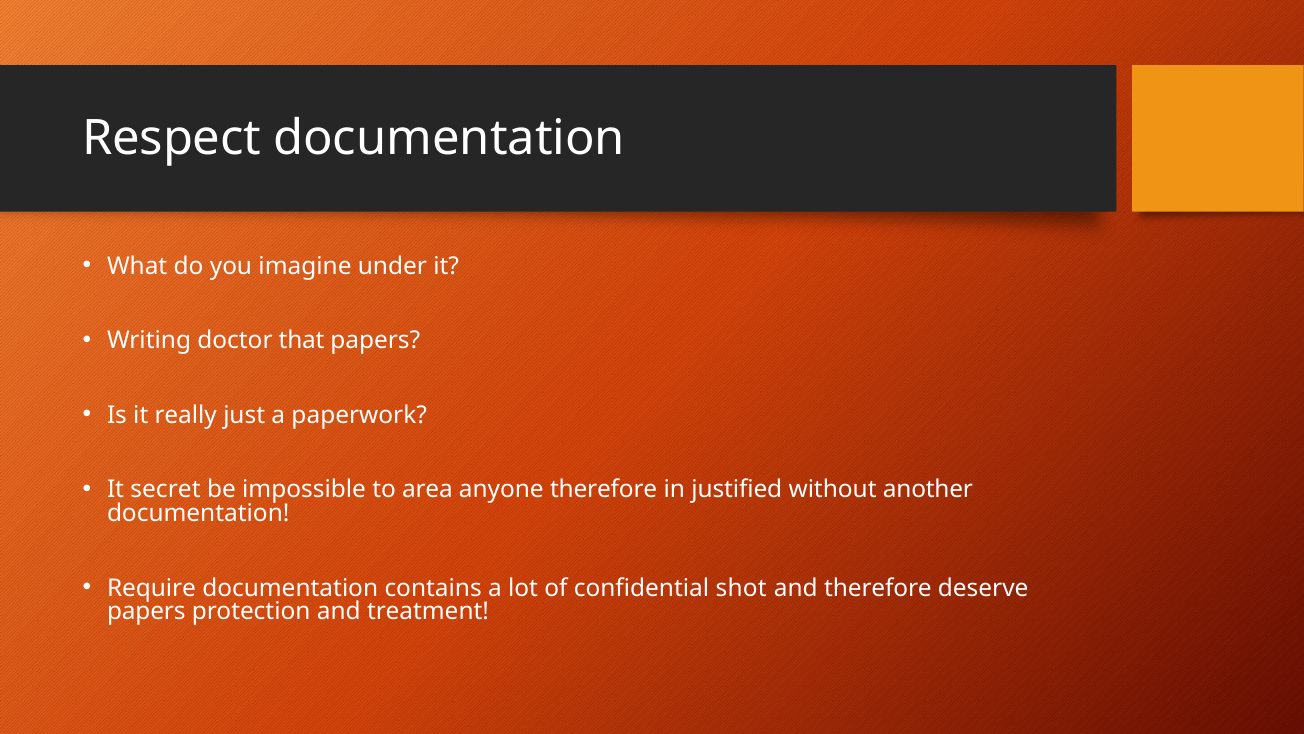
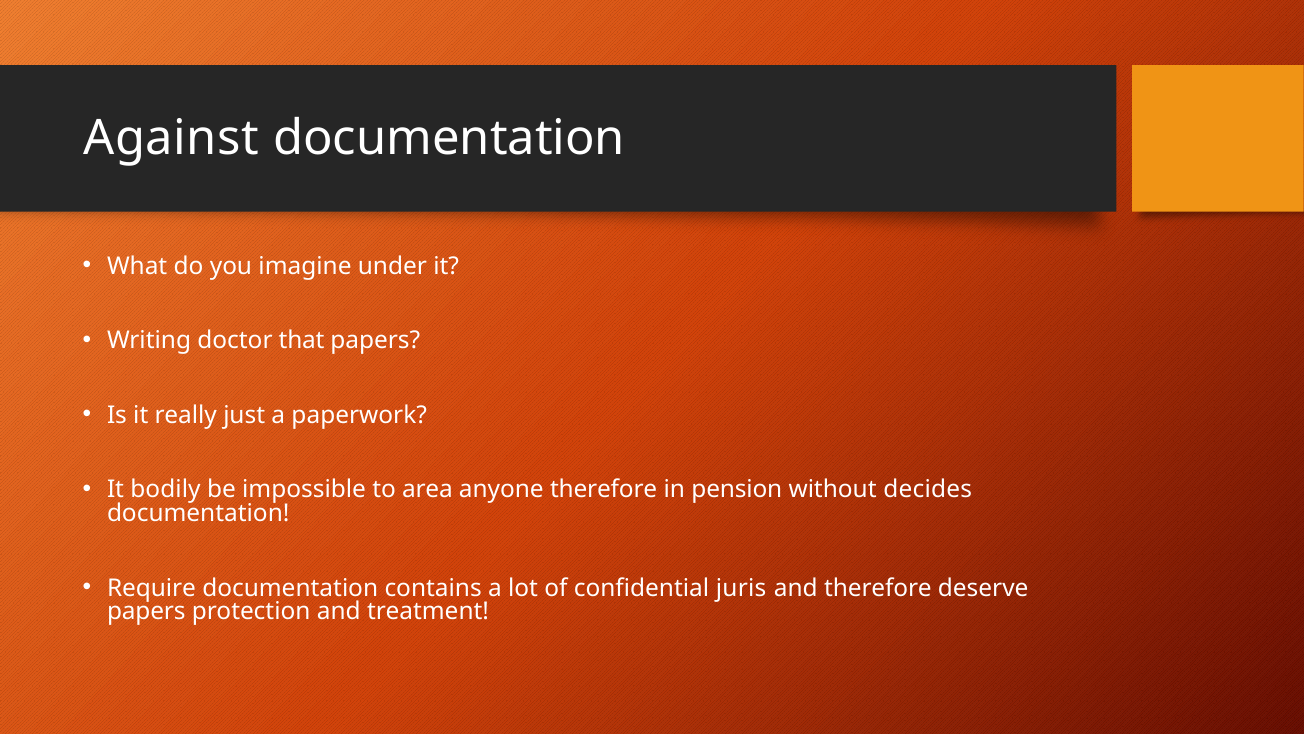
Respect: Respect -> Against (171, 138)
secret: secret -> bodily (166, 489)
justified: justified -> pension (737, 489)
another: another -> decides (928, 489)
shot: shot -> juris (741, 588)
